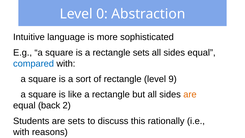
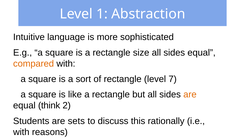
0: 0 -> 1 (102, 14)
rectangle sets: sets -> size (141, 52)
compared colour: blue -> orange (34, 64)
9: 9 -> 7 (173, 79)
back: back -> think (49, 105)
